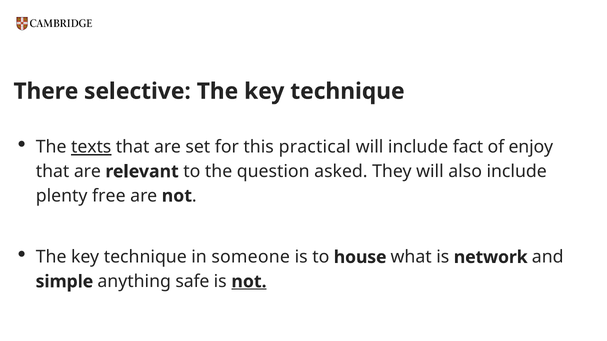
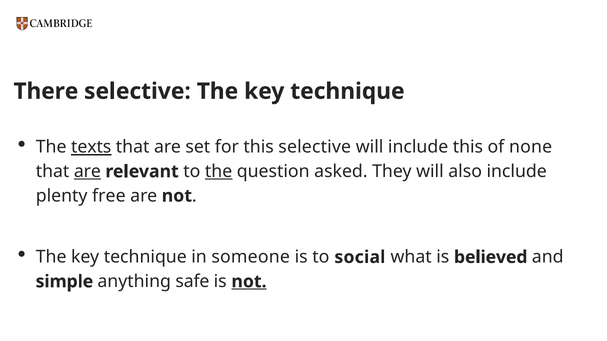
this practical: practical -> selective (315, 147)
include fact: fact -> this (468, 147)
enjoy: enjoy -> none (531, 147)
are underline: none -> present (87, 172)
the underline: none -> present (219, 172)
house: house -> social (360, 257)
network: network -> believed (491, 257)
